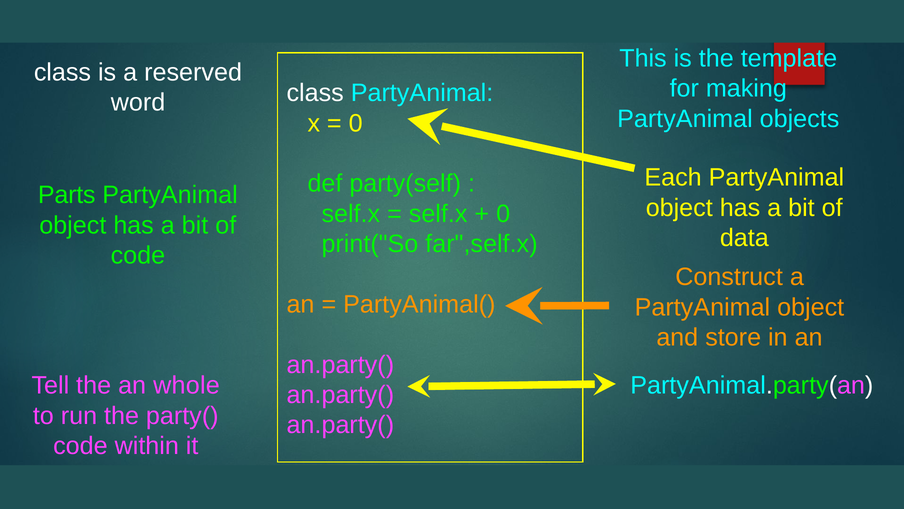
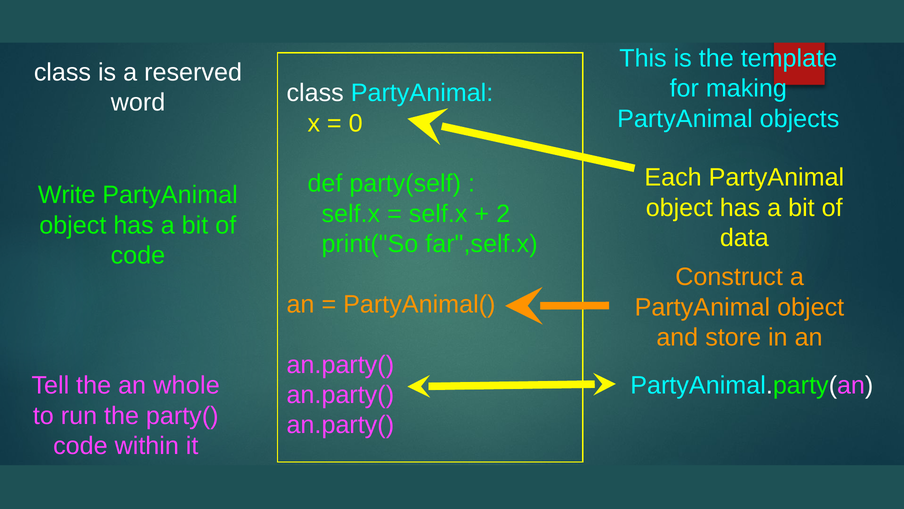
Parts: Parts -> Write (67, 195)
0: 0 -> 2 (503, 214)
